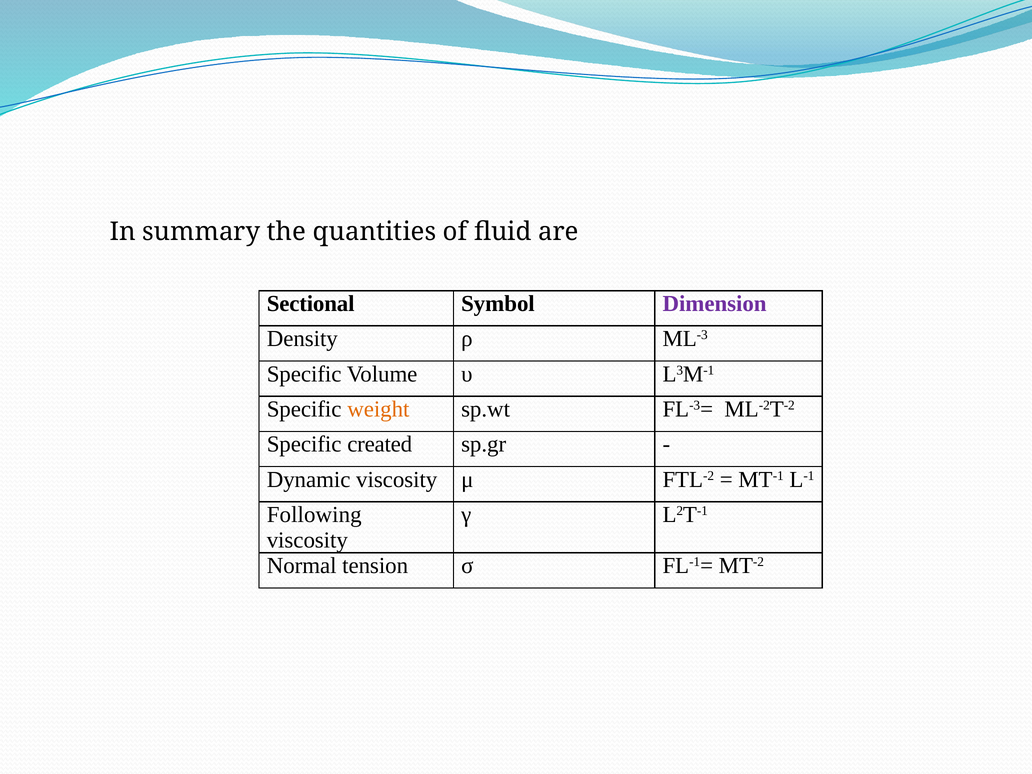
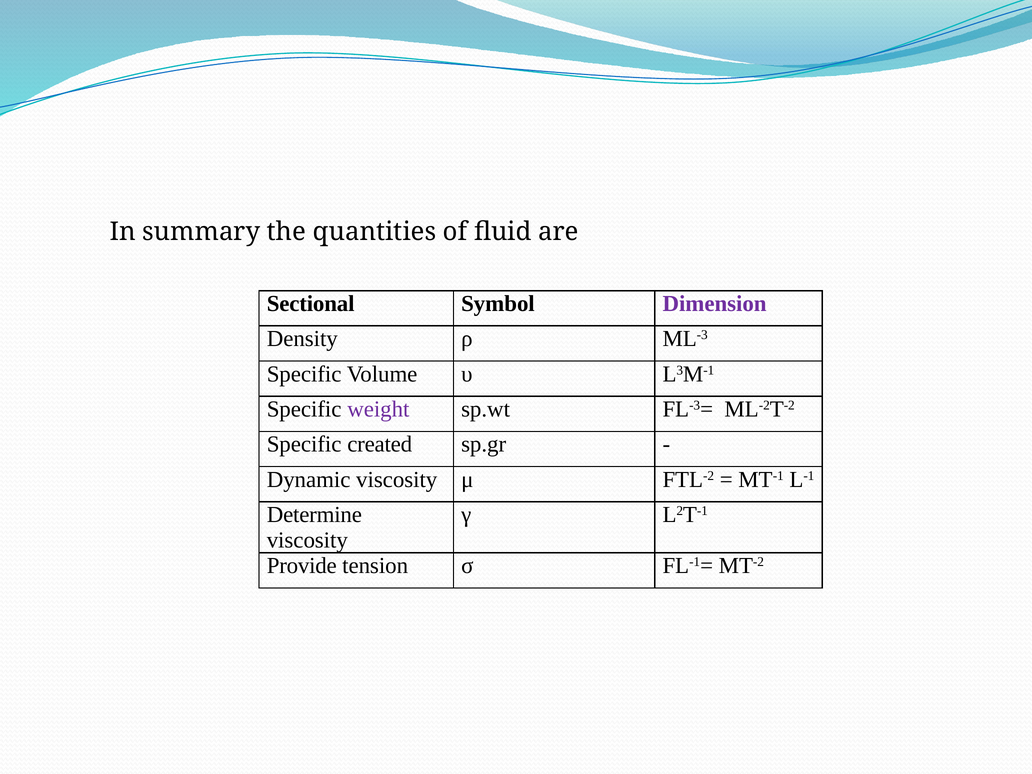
weight colour: orange -> purple (378, 409)
Following: Following -> Determine (314, 515)
Normal: Normal -> Provide (302, 566)
